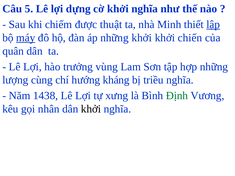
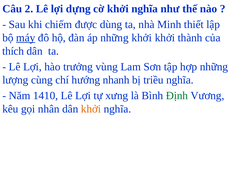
5: 5 -> 2 (29, 9)
thuật: thuật -> dùng (111, 25)
lập underline: present -> none (213, 25)
chiến: chiến -> thành (190, 38)
quân: quân -> thích (13, 51)
kháng: kháng -> nhanh (116, 80)
1438: 1438 -> 1410 (46, 96)
khởi colour: black -> orange (91, 109)
